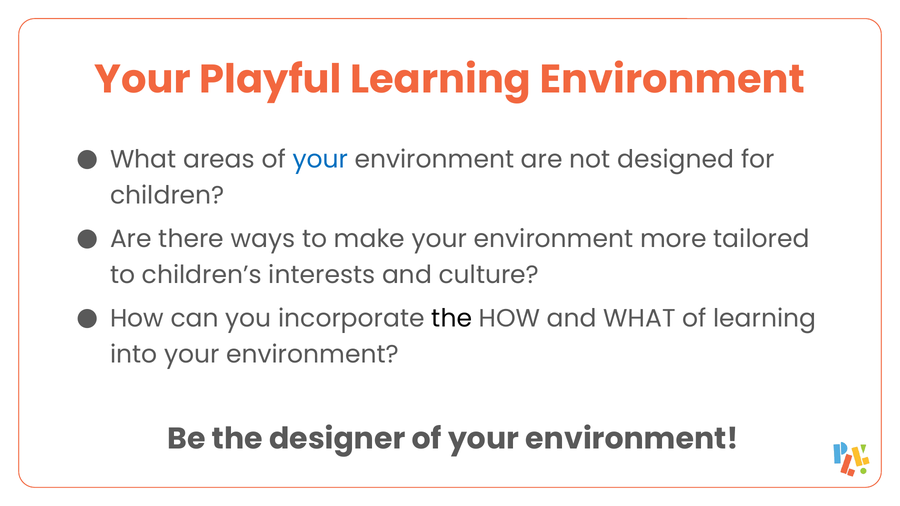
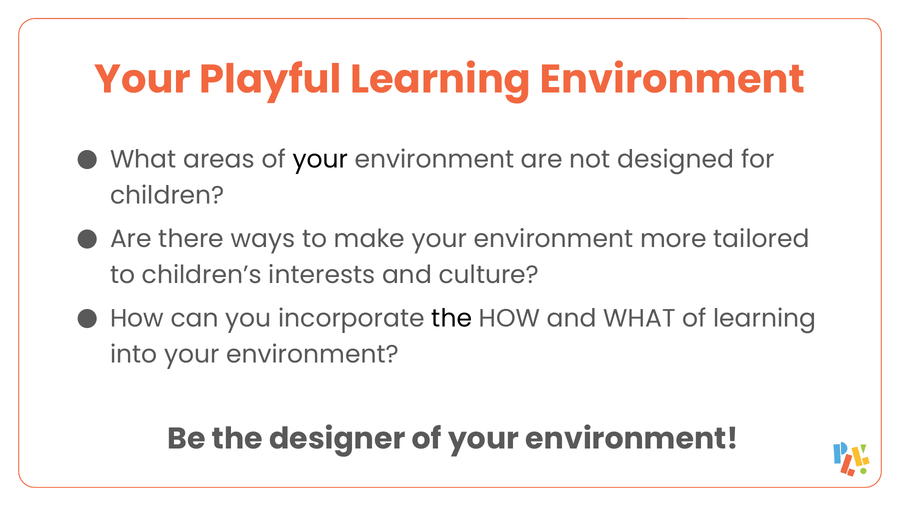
your colour: blue -> black (320, 160)
